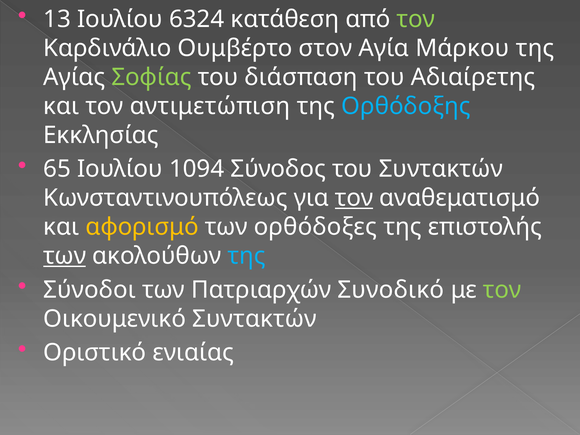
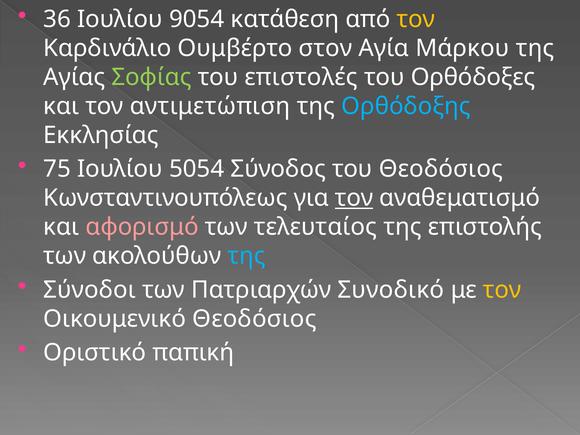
13: 13 -> 36 (57, 19)
6324: 6324 -> 9054 (197, 19)
τον colour: light green -> yellow (416, 19)
διάσπαση: διάσπαση -> επιστολές (301, 77)
Αδιαίρετης: Αδιαίρετης -> Ορθόδοξες (473, 77)
65: 65 -> 75 (57, 169)
1094: 1094 -> 5054 (197, 169)
του Συντακτών: Συντακτών -> Θεοδόσιος (441, 169)
αφορισμό colour: yellow -> pink (142, 227)
ορθόδοξες: ορθόδοξες -> τελευταίος (315, 227)
των underline: present -> none (65, 256)
τον colour: light green -> yellow (502, 290)
Οικουμενικό Συντακτών: Συντακτών -> Θεοδόσιος (254, 319)
ενιαίας: ενιαίας -> παπική (193, 353)
